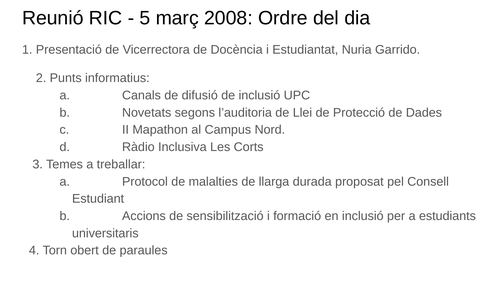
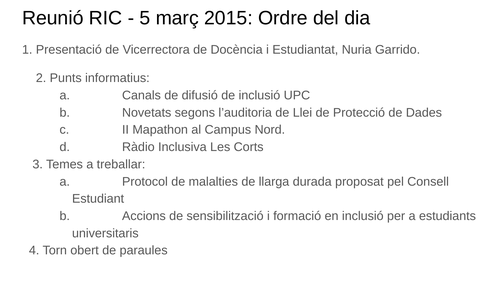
2008: 2008 -> 2015 (228, 18)
